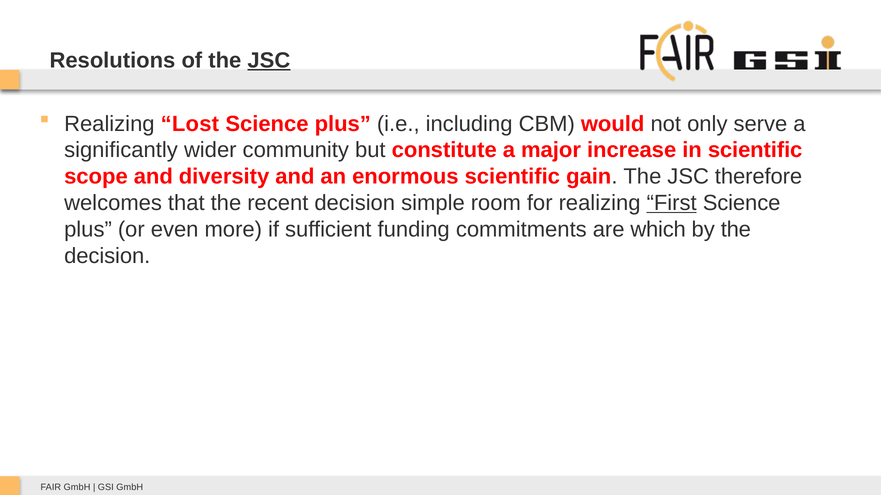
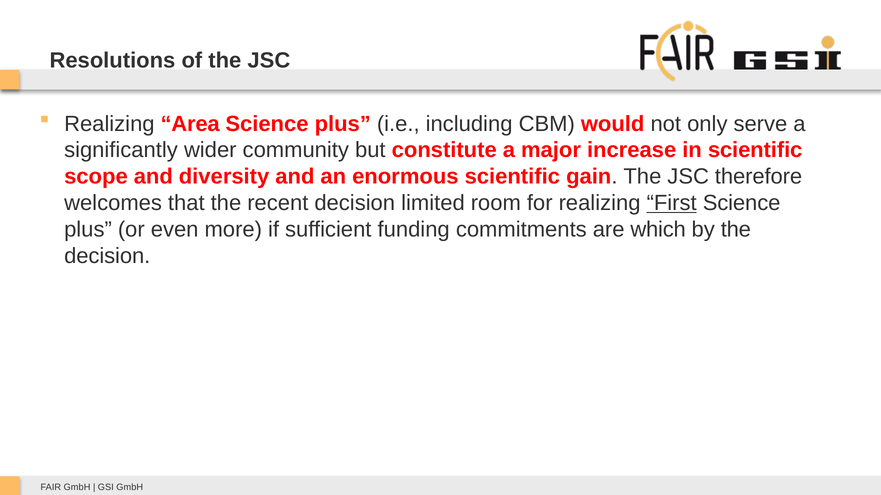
JSC underline: present -> none (269, 60)
Lost: Lost -> Area (190, 124)
simple: simple -> limited (433, 203)
